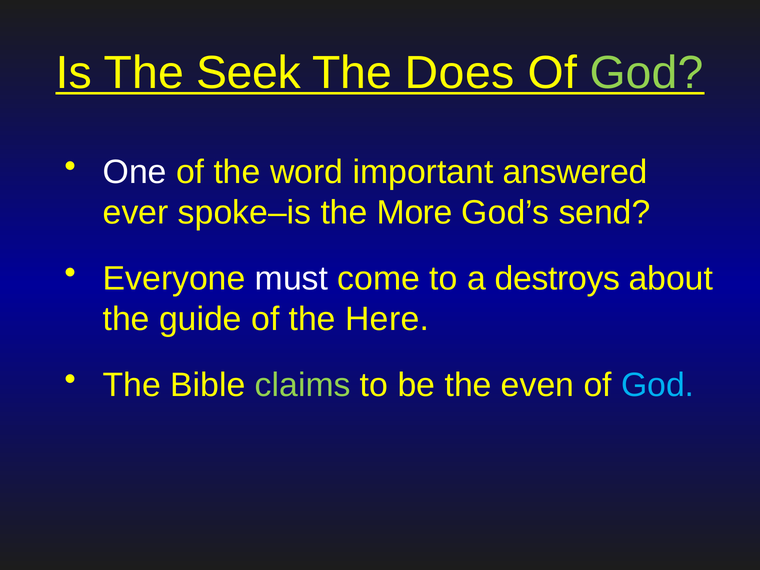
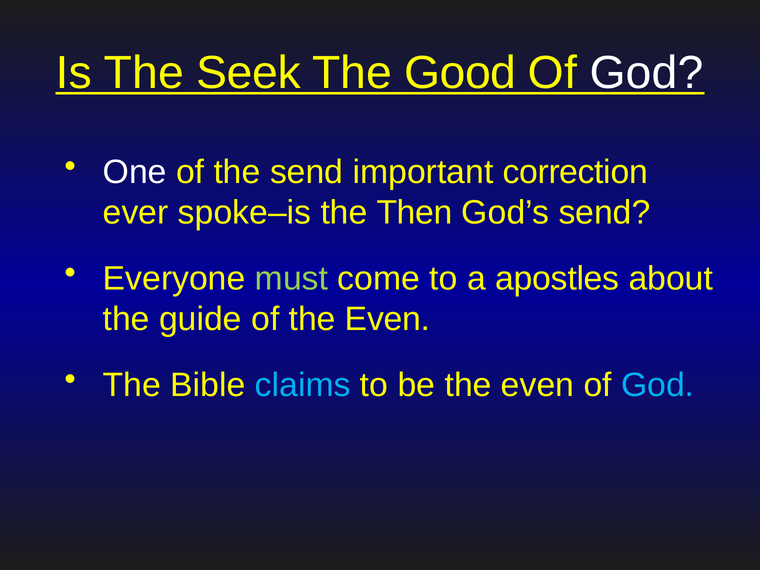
Does: Does -> Good (460, 73)
God colour: light green -> white (647, 73)
the word: word -> send (307, 172)
answered: answered -> correction (575, 172)
More: More -> Then (415, 213)
must colour: white -> light green (292, 278)
destroys: destroys -> apostles (557, 278)
of the Here: Here -> Even (387, 319)
claims colour: light green -> light blue (303, 385)
